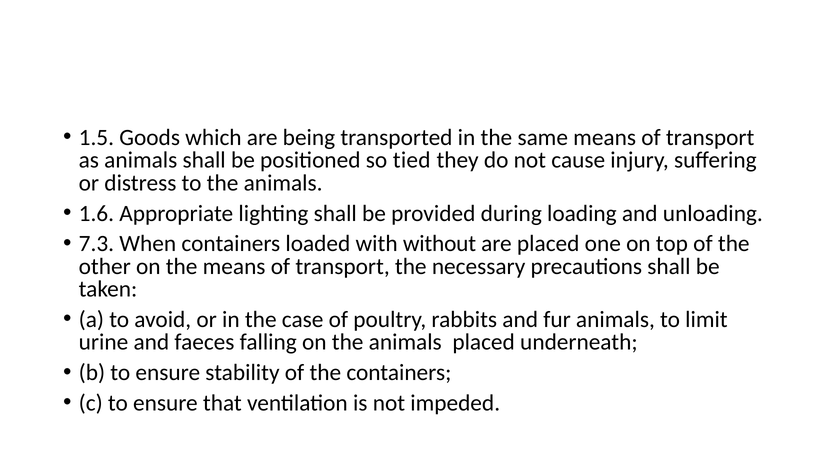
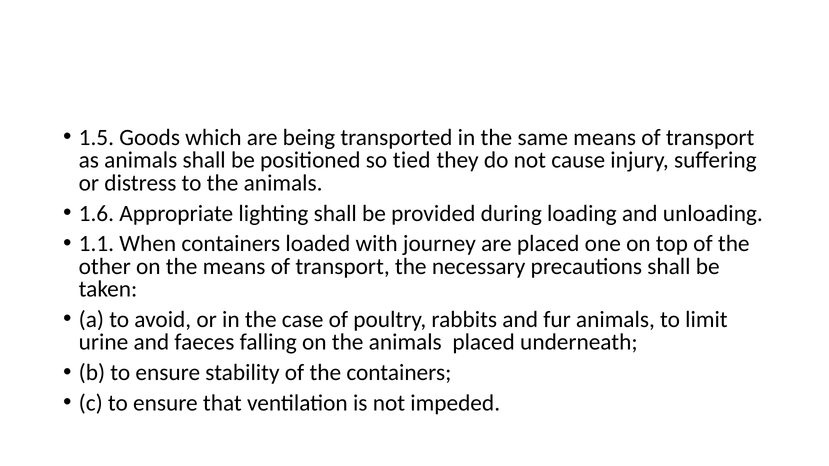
7.3: 7.3 -> 1.1 (96, 244)
without: without -> journey (439, 244)
